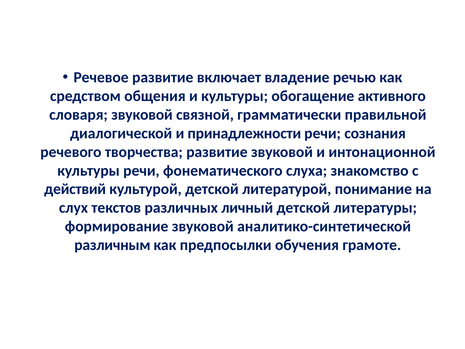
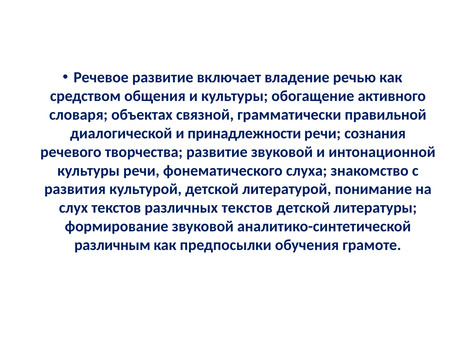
словаря звуковой: звуковой -> объектах (142, 115)
действий: действий -> развития (75, 189)
различных личный: личный -> текстов (247, 208)
